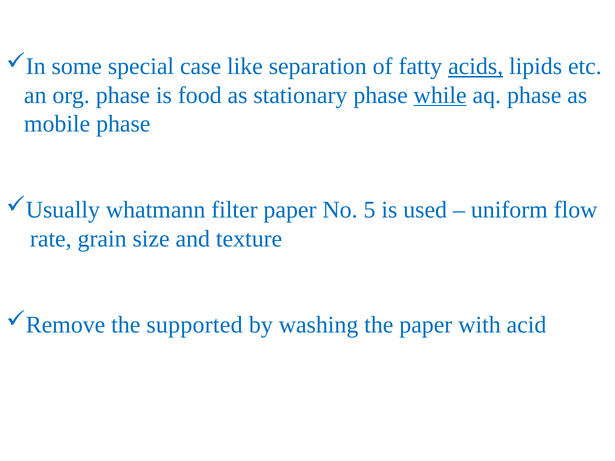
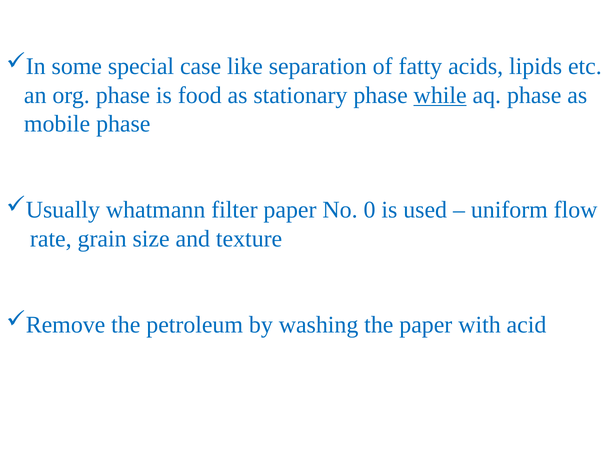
acids underline: present -> none (476, 67)
5: 5 -> 0 (370, 210)
supported: supported -> petroleum (195, 325)
